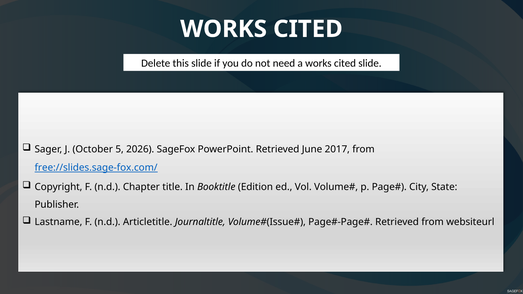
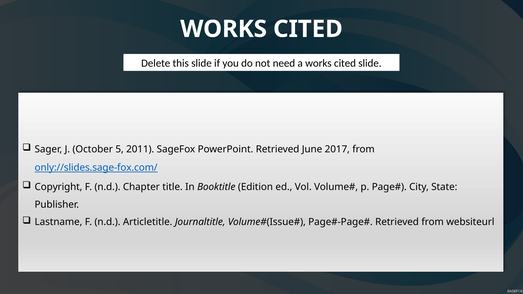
2026: 2026 -> 2011 (140, 149)
free://slides.sage-fox.com/: free://slides.sage-fox.com/ -> only://slides.sage-fox.com/ (96, 168)
